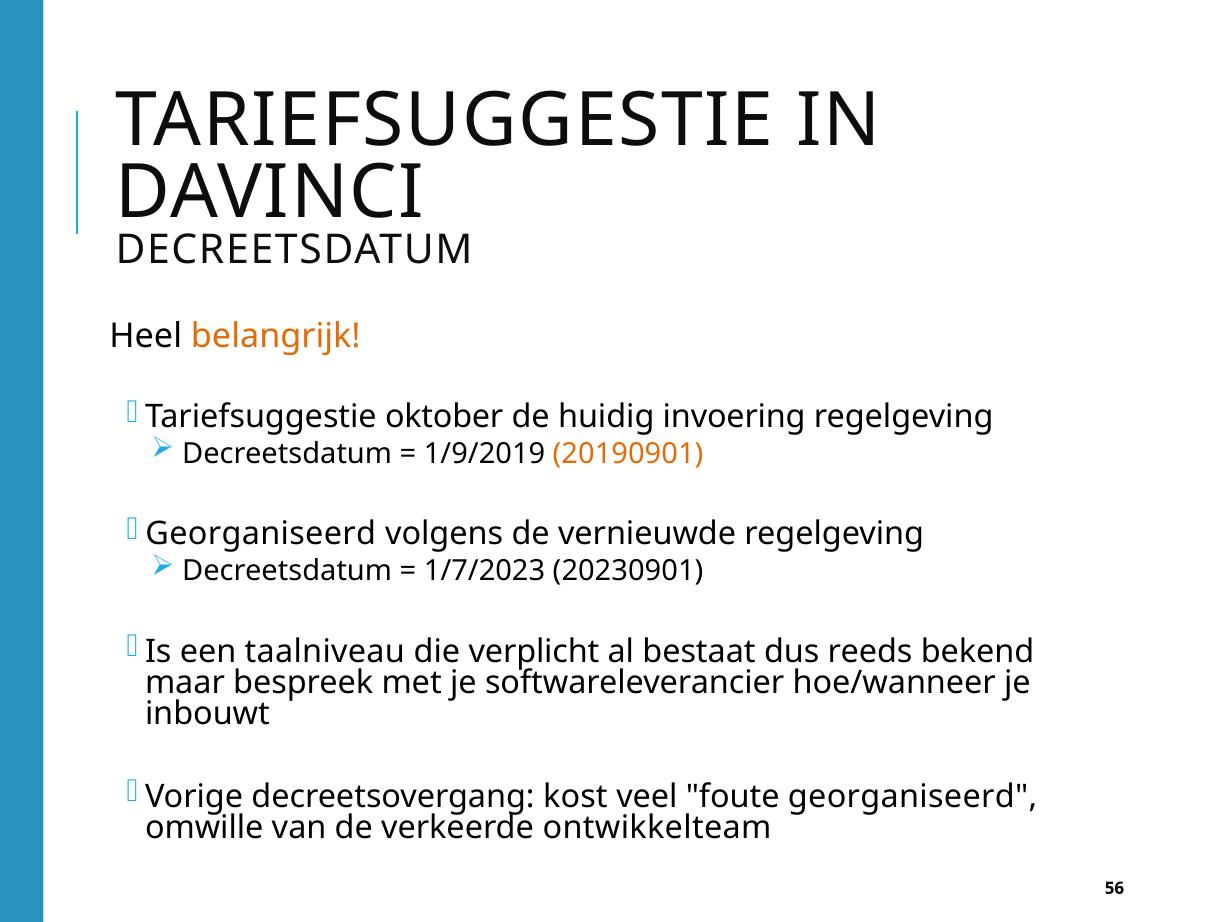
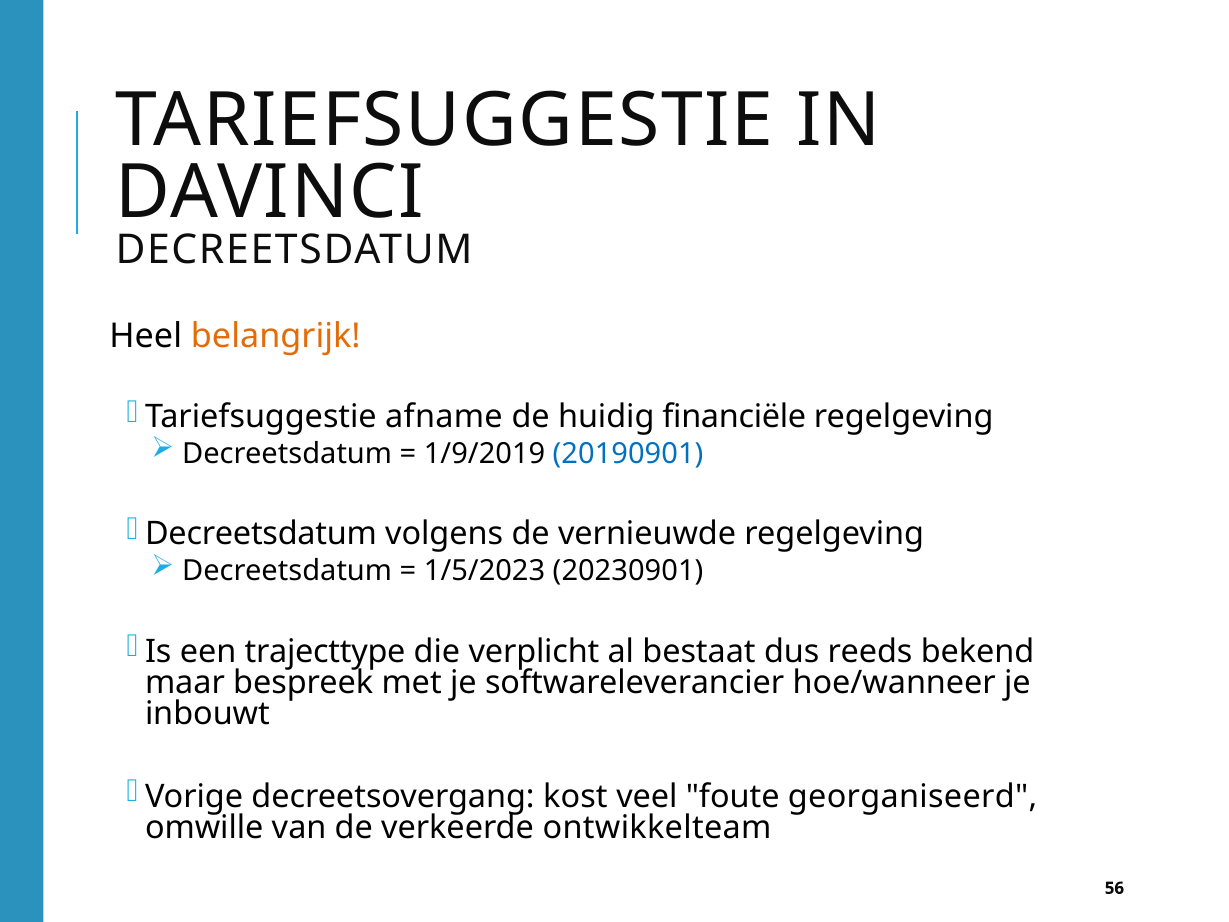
oktober: oktober -> afname (444, 417)
invoering: invoering -> financiële (734, 417)
20190901 colour: orange -> blue (628, 454)
Georganiseerd: Georganiseerd -> Decreetsdatum (261, 534)
1/7/2023: 1/7/2023 -> 1/5/2023 (485, 571)
taalniveau: taalniveau -> trajecttype (325, 651)
